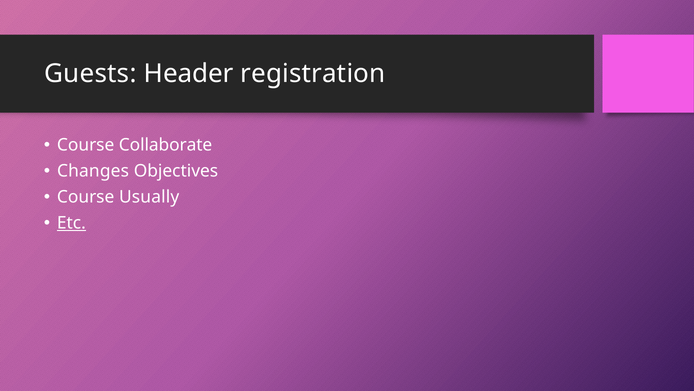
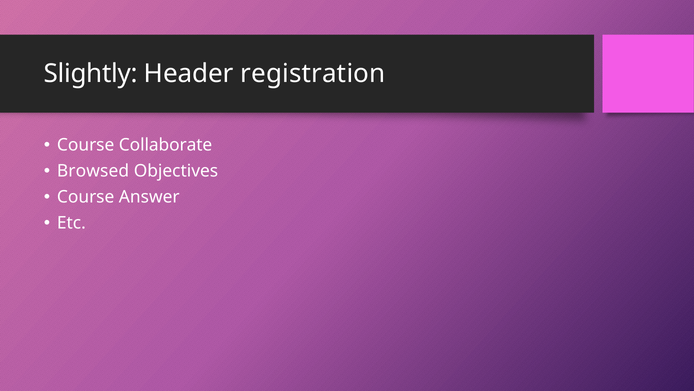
Guests: Guests -> Slightly (91, 73)
Changes: Changes -> Browsed (93, 171)
Usually: Usually -> Answer (149, 197)
Etc underline: present -> none (71, 223)
